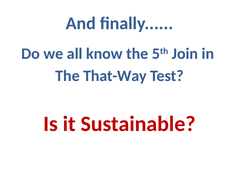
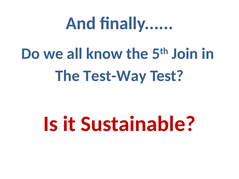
That-Way: That-Way -> Test-Way (115, 76)
